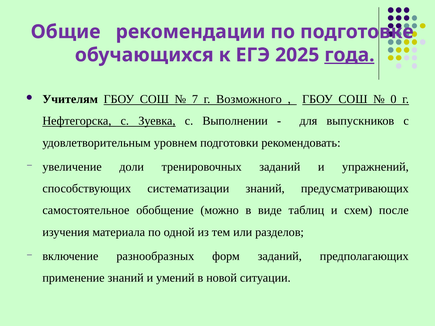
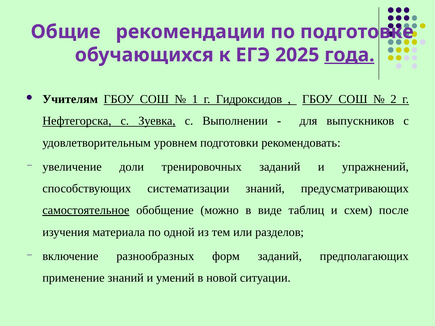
7: 7 -> 1 (195, 99)
Возможного: Возможного -> Гидроксидов (249, 99)
0: 0 -> 2 (393, 99)
самостоятельное underline: none -> present (86, 210)
